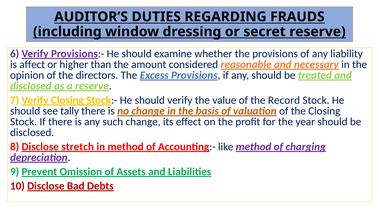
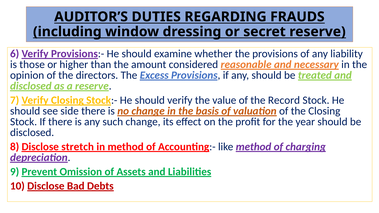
affect: affect -> those (32, 65)
tally: tally -> side (70, 111)
